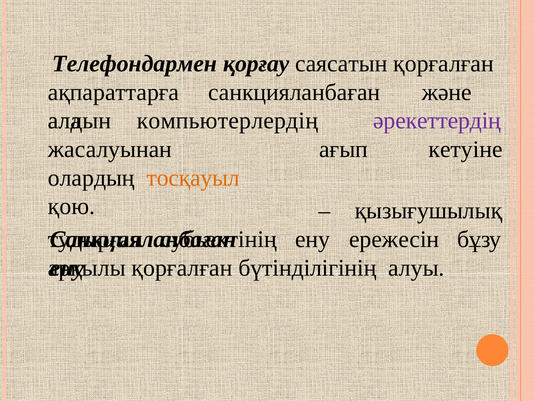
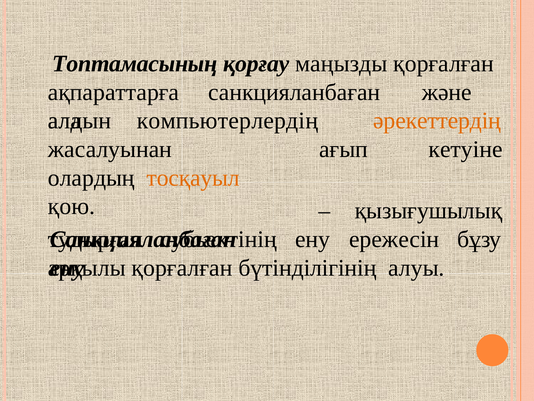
Телефондармен: Телефондармен -> Топтамасының (135, 64)
саясатын: саясатын -> маңызды (341, 64)
әрекеттердің colour: purple -> orange (437, 121)
